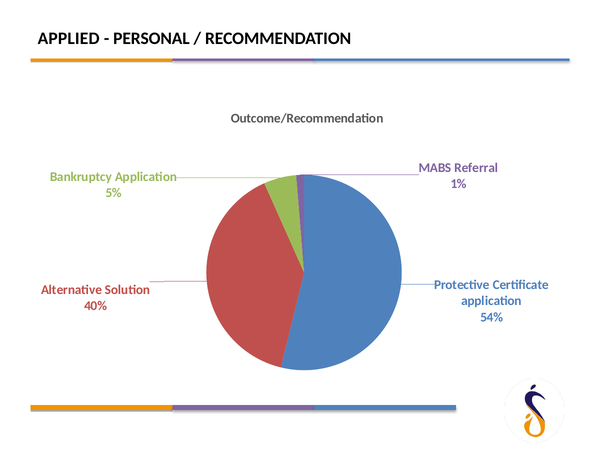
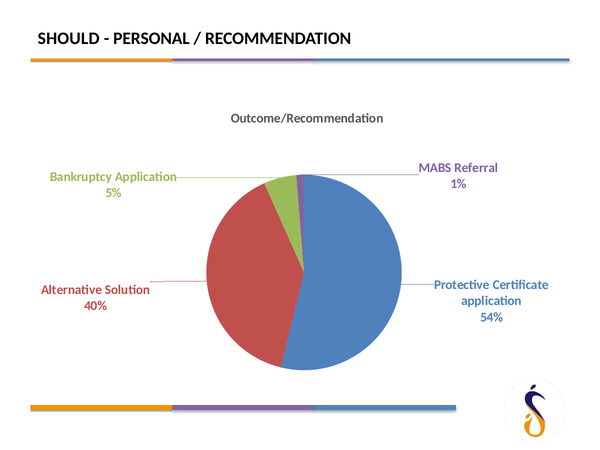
APPLIED: APPLIED -> SHOULD (69, 39)
